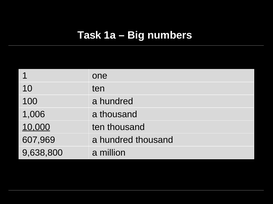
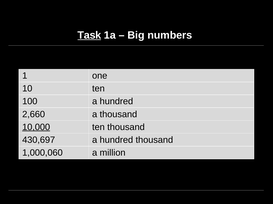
Task underline: none -> present (89, 35)
1,006: 1,006 -> 2,660 (34, 115)
607,969: 607,969 -> 430,697 (39, 140)
9,638,800: 9,638,800 -> 1,000,060 (42, 153)
